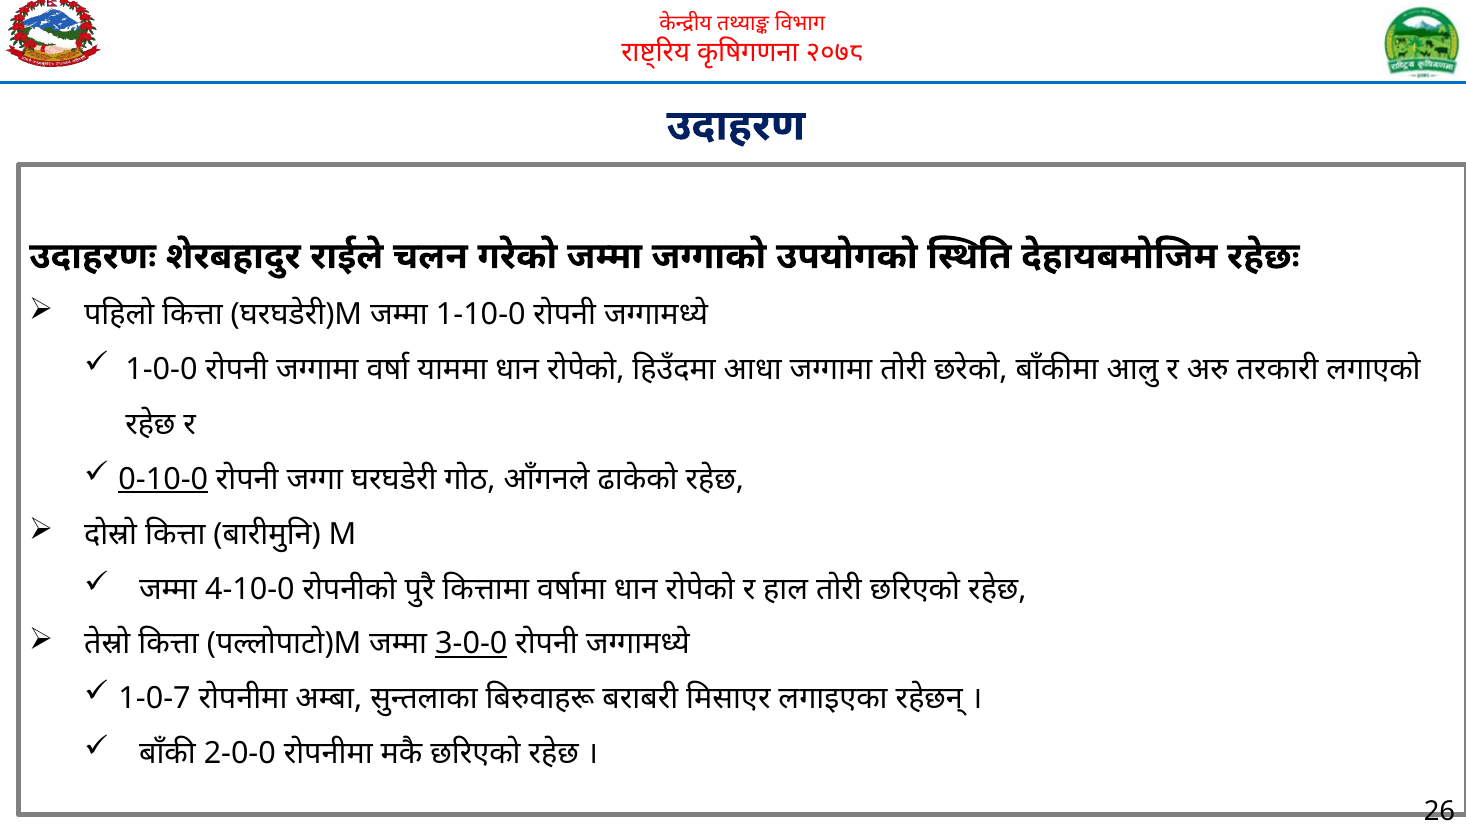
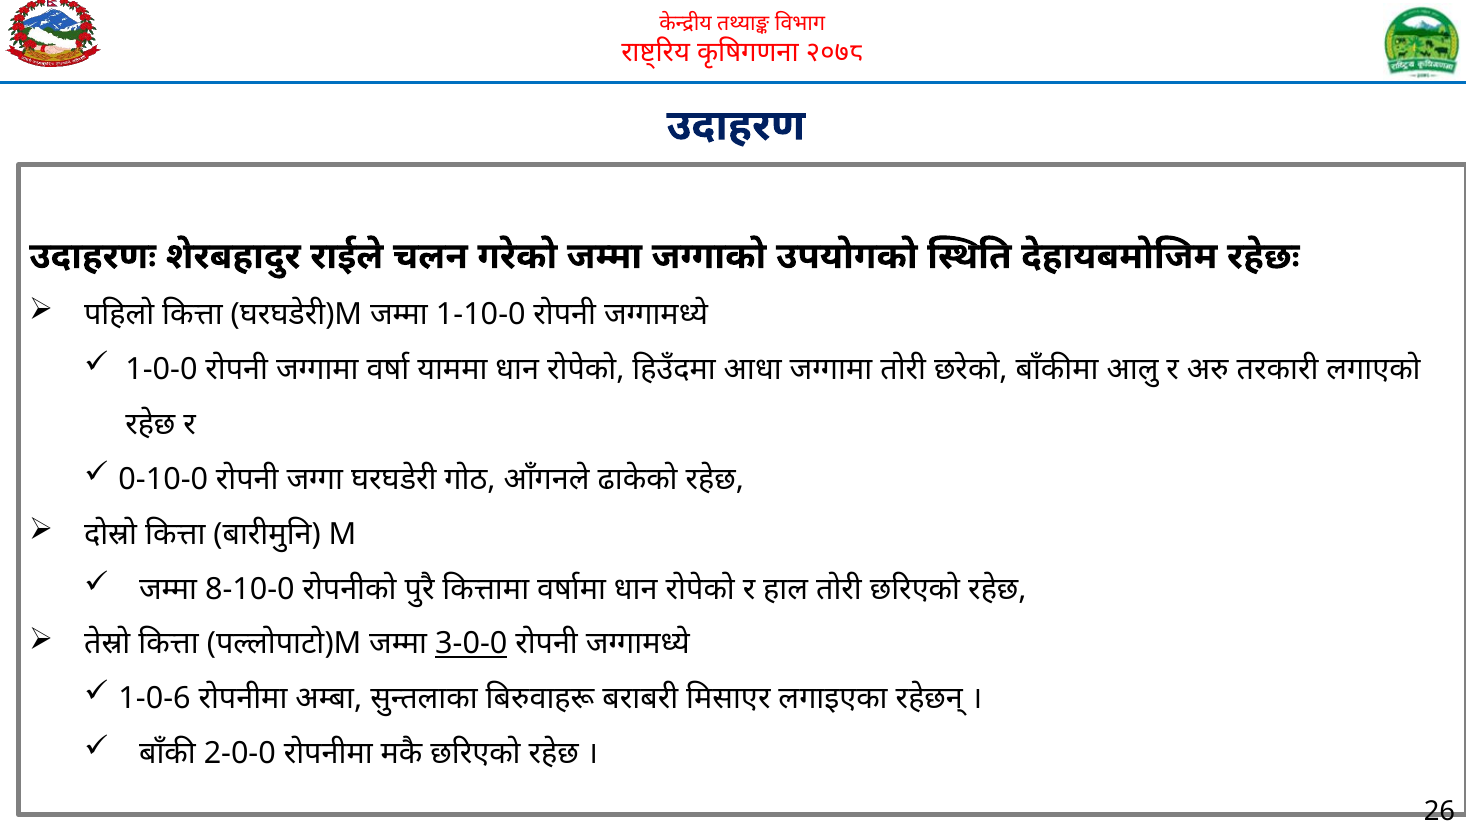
0-10-0 underline: present -> none (163, 479)
4-10-0: 4-10-0 -> 8-10-0 (250, 589)
1-0-7: 1-0-7 -> 1-0-6 (155, 699)
